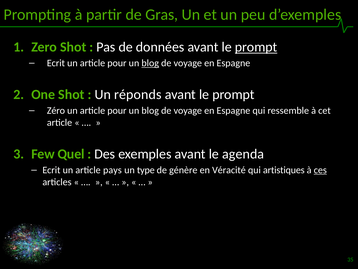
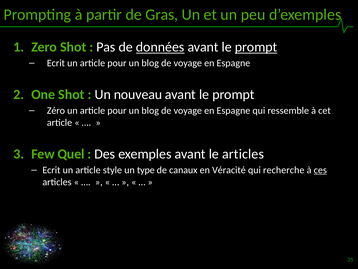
données underline: none -> present (160, 47)
blog underline: present -> none (150, 63)
réponds: réponds -> nouveau (138, 94)
le agenda: agenda -> articles (243, 154)
pays: pays -> style (112, 170)
génère: génère -> canaux (183, 170)
artistiques: artistiques -> recherche (284, 170)
